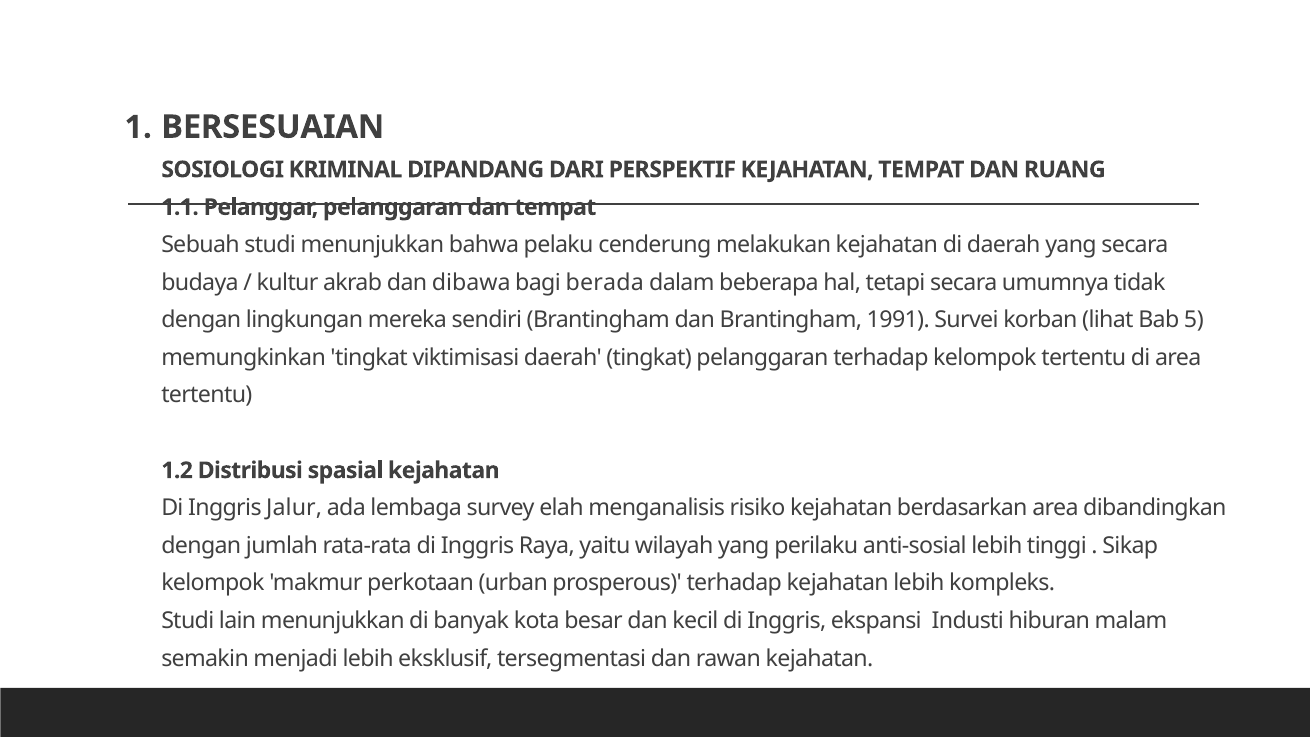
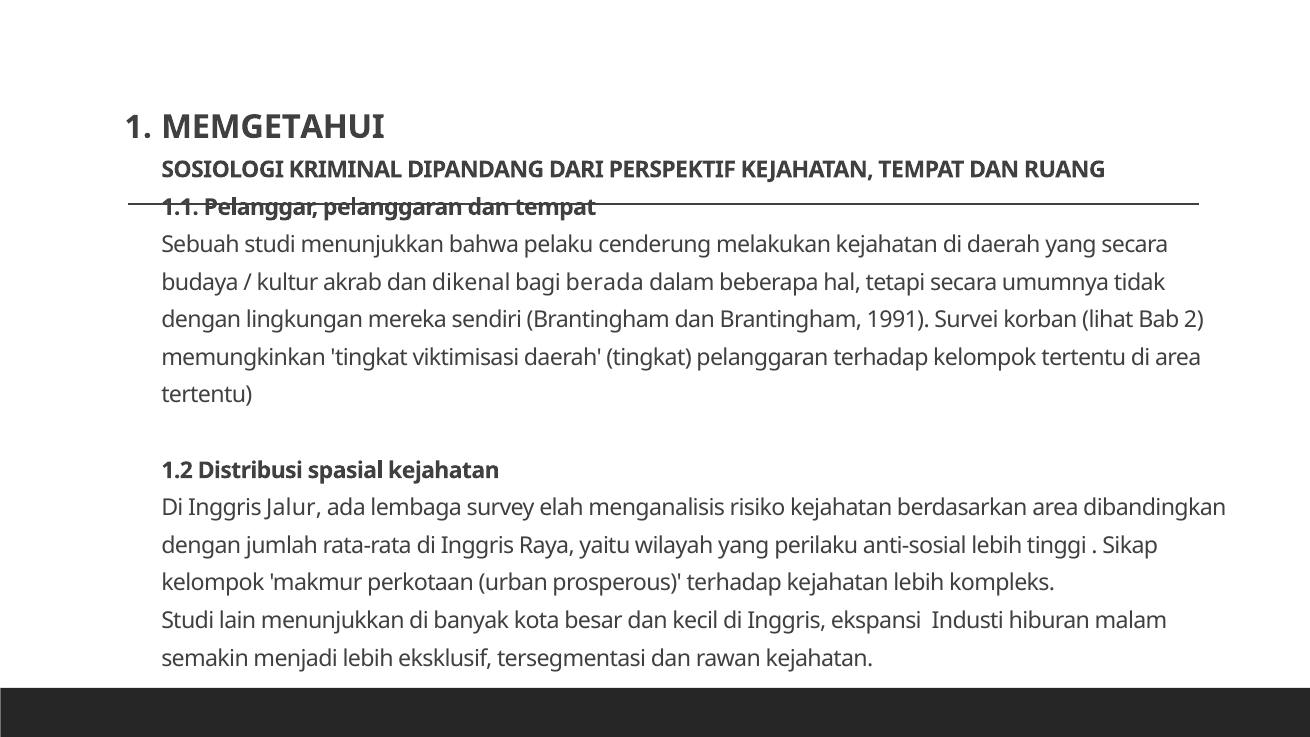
BERSESUAIAN: BERSESUAIAN -> MEMGETAHUI (273, 127)
dibawa: dibawa -> dikenal (471, 282)
5: 5 -> 2 (1194, 320)
